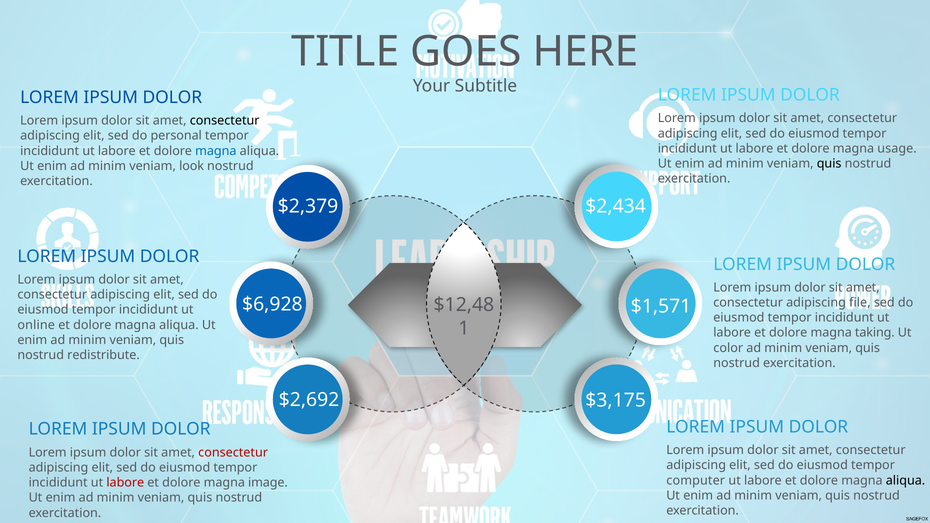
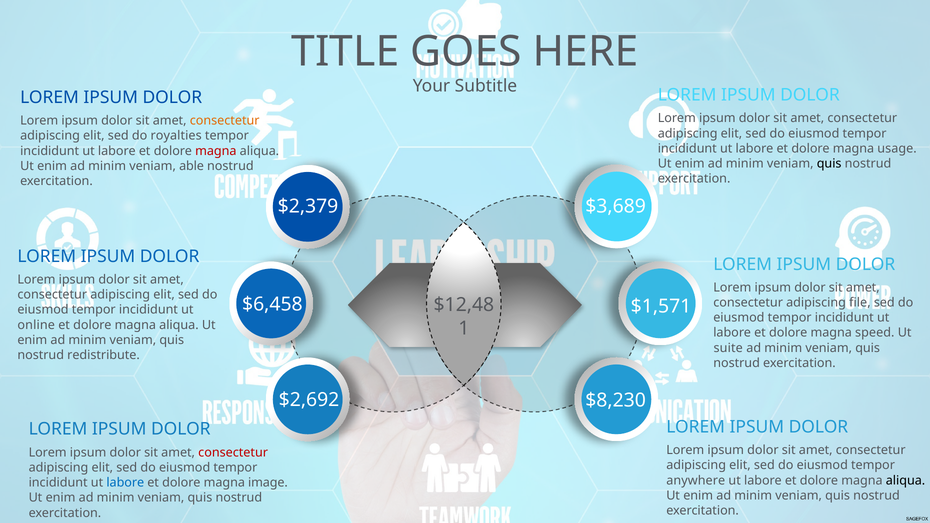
consectetur colour: black -> orange (225, 121)
personal: personal -> royalties (176, 136)
magna colour: blue -> red (216, 151)
look: look -> able (192, 166)
$2,434: $2,434 -> $3,689 (616, 206)
$6,928: $6,928 -> $6,458 (272, 304)
taking: taking -> speed (875, 333)
color: color -> suite (728, 348)
$3,175: $3,175 -> $8,230 (616, 401)
computer: computer -> anywhere (696, 480)
labore colour: red -> blue (125, 483)
